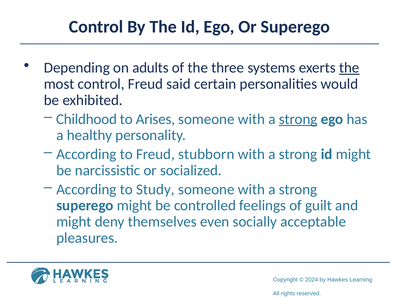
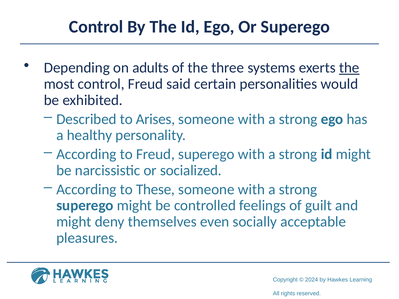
Childhood: Childhood -> Described (86, 119)
strong underline: present -> none (298, 119)
Freud stubborn: stubborn -> superego (206, 154)
Study: Study -> These (156, 190)
